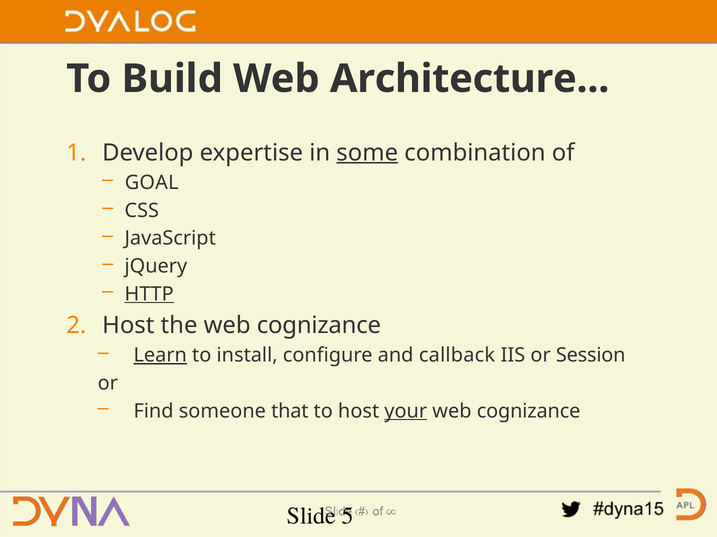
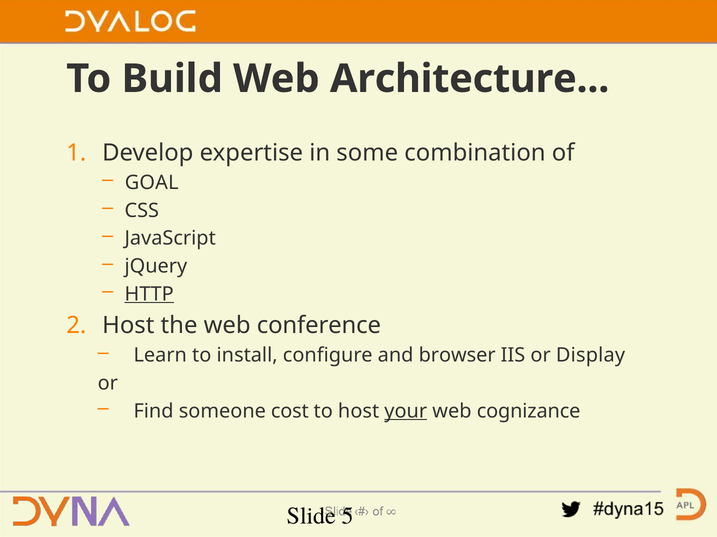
some underline: present -> none (367, 153)
the web cognizance: cognizance -> conference (319, 326)
Learn underline: present -> none (160, 356)
callback: callback -> browser (457, 356)
Session: Session -> Display (591, 356)
that: that -> cost (290, 412)
